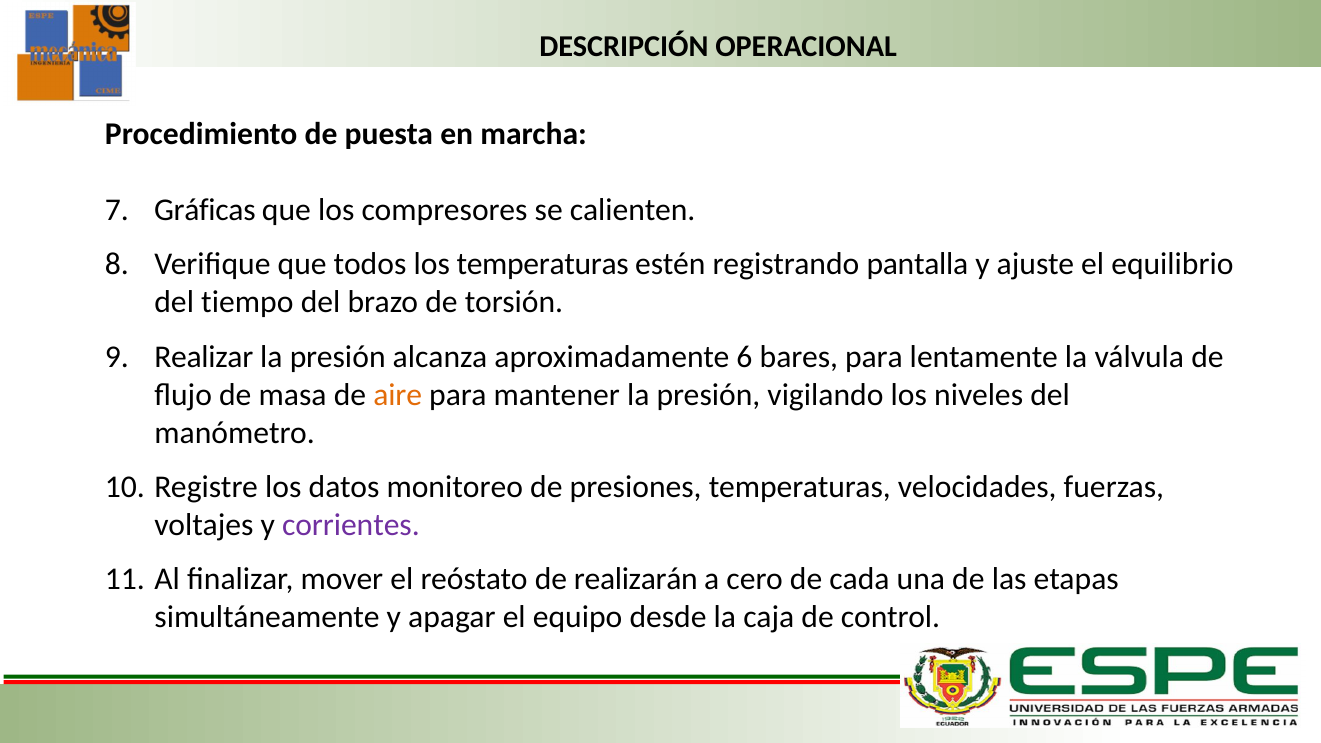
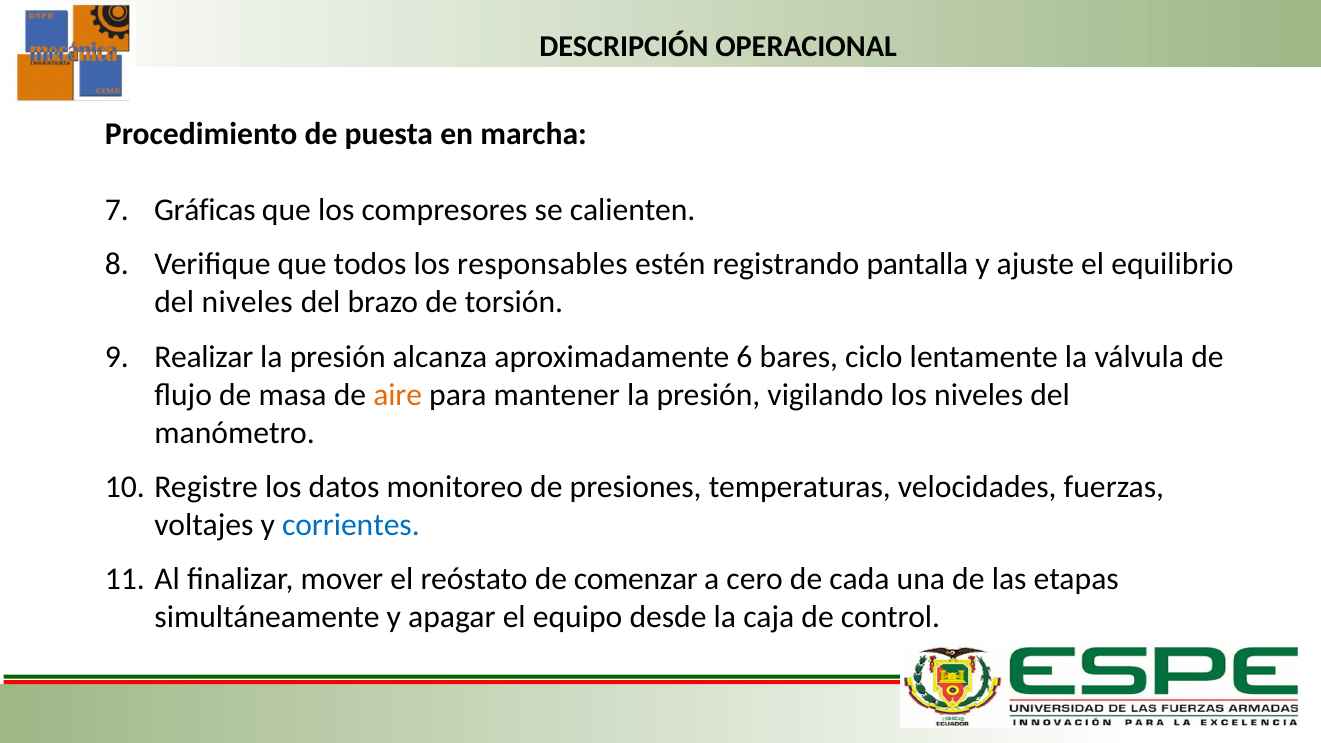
los temperaturas: temperaturas -> responsables (542, 264)
del tiempo: tiempo -> niveles (247, 302)
bares para: para -> ciclo (874, 357)
corrientes colour: purple -> blue (351, 525)
realizarán: realizarán -> comenzar (636, 580)
